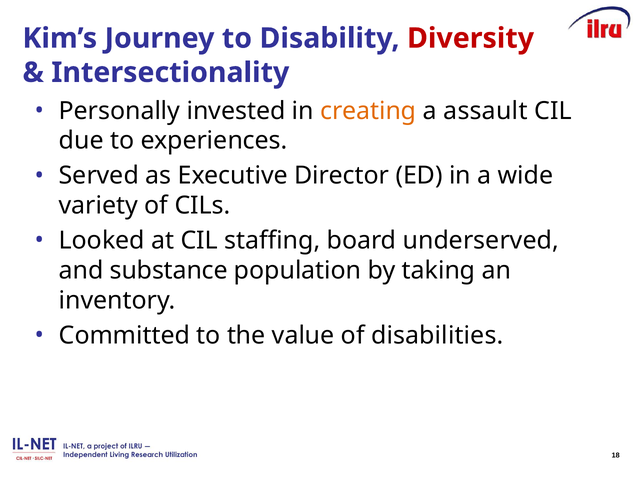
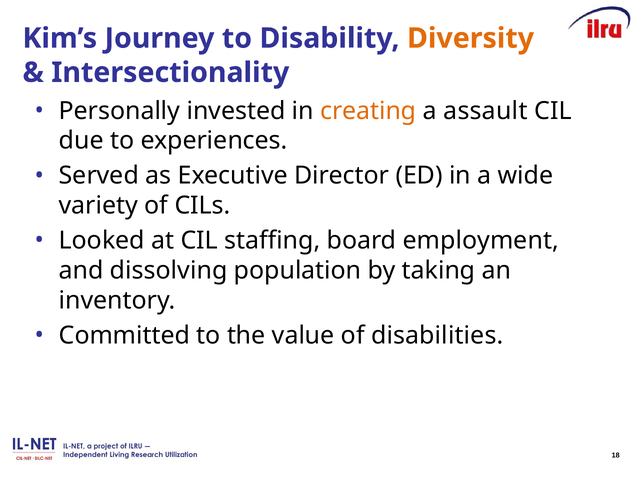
Diversity colour: red -> orange (471, 38)
underserved: underserved -> employment (481, 241)
substance: substance -> dissolving (169, 271)
